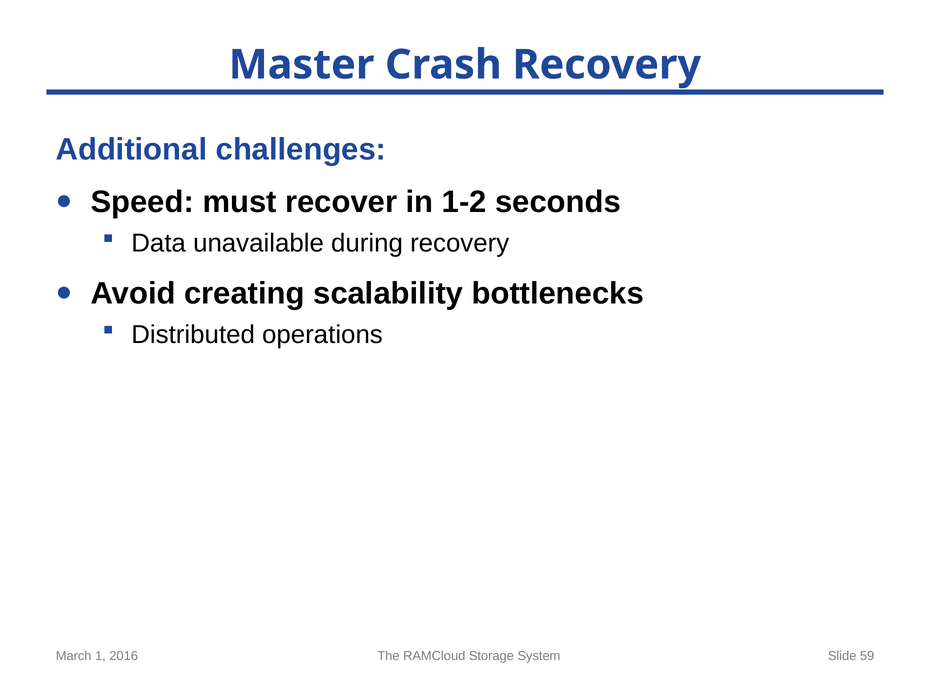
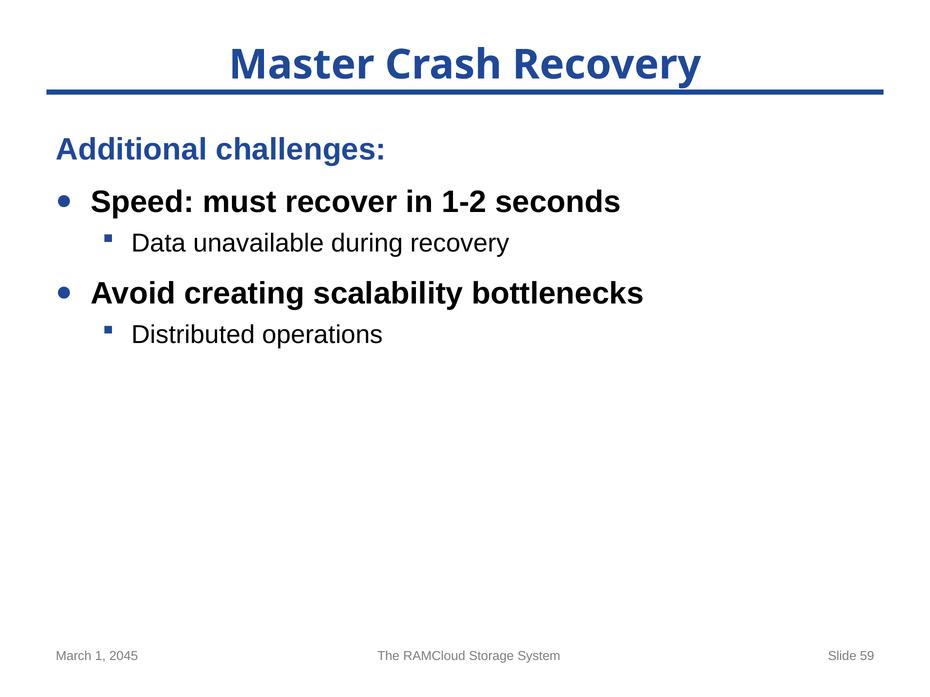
2016: 2016 -> 2045 (124, 657)
